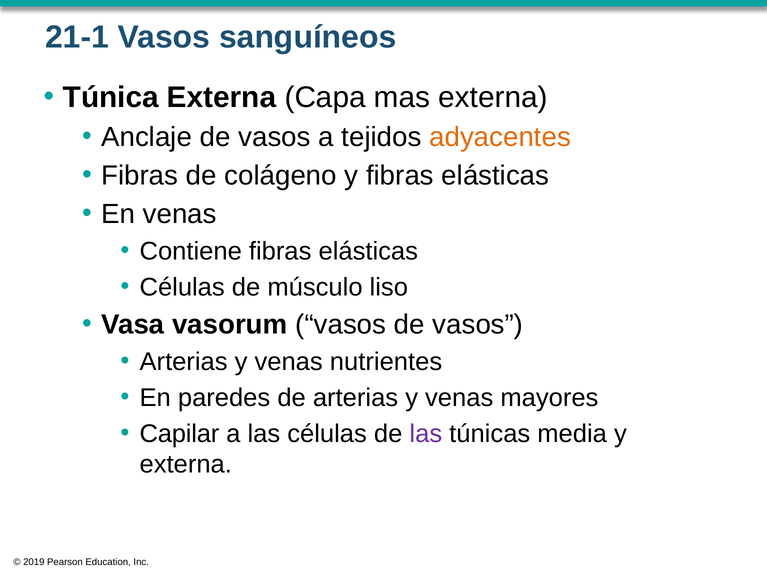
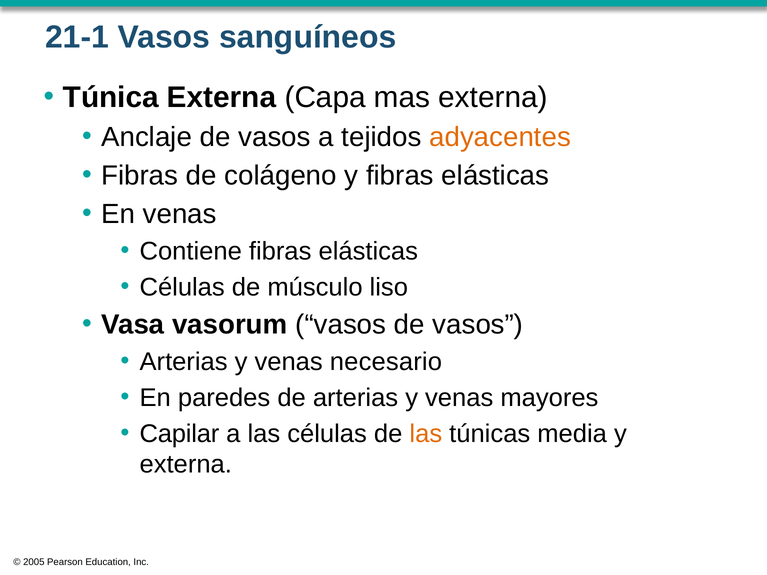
nutrientes: nutrientes -> necesario (386, 362)
las colour: purple -> orange (426, 434)
2019: 2019 -> 2005 (34, 562)
